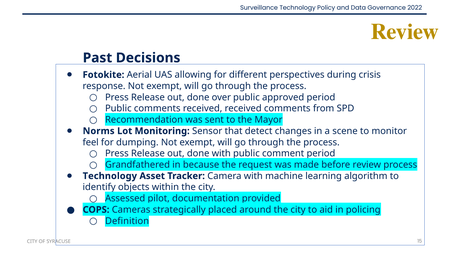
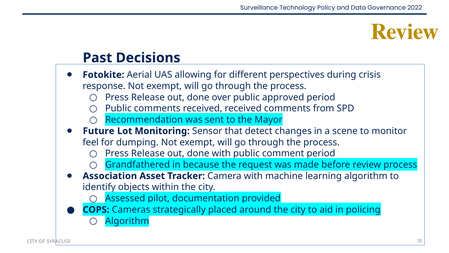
Norms: Norms -> Future (99, 131)
Technology: Technology -> Association (110, 176)
Definition: Definition -> Algorithm (127, 221)
